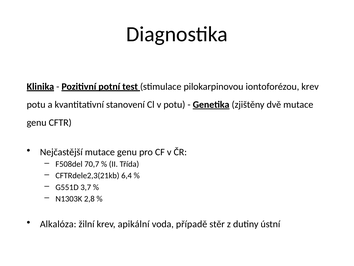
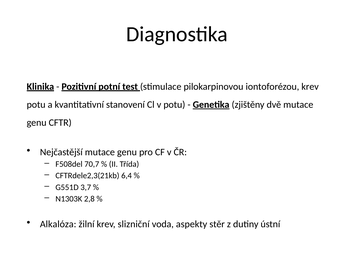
apikální: apikální -> slizniční (134, 224)
případě: případě -> aspekty (192, 224)
